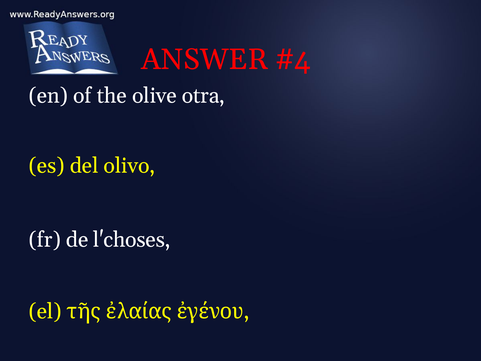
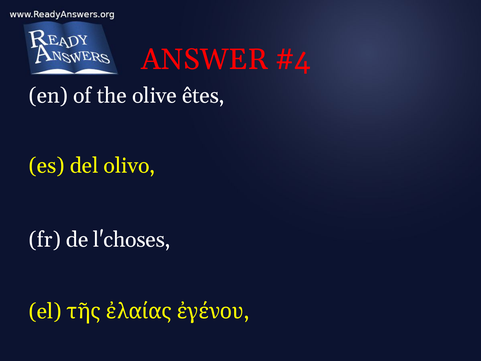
otra: otra -> êtes (203, 96)
